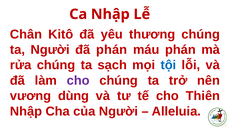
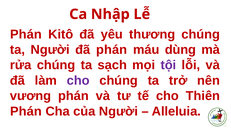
Chân: Chân -> Phán (26, 34)
máu phán: phán -> dùng (180, 50)
tội colour: blue -> purple (168, 65)
vương dùng: dùng -> phán (73, 96)
Nhập: Nhập -> Phán (26, 111)
